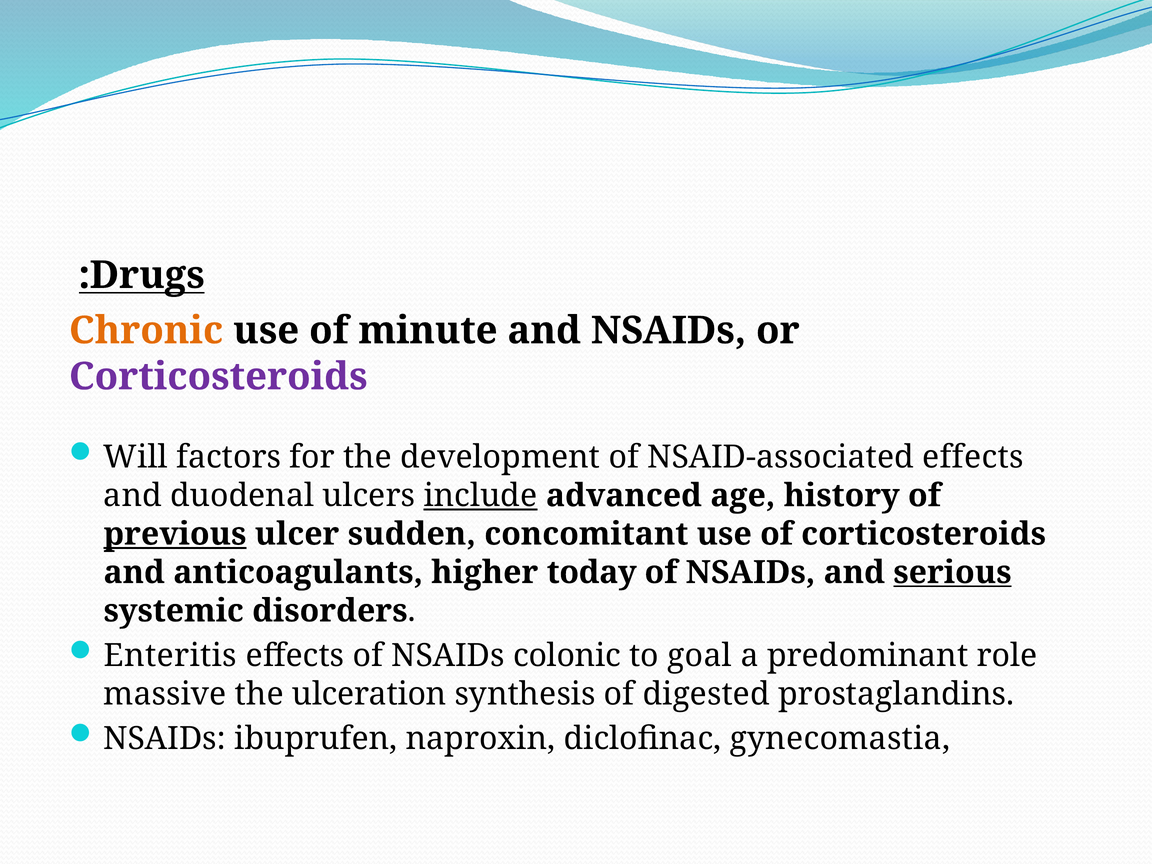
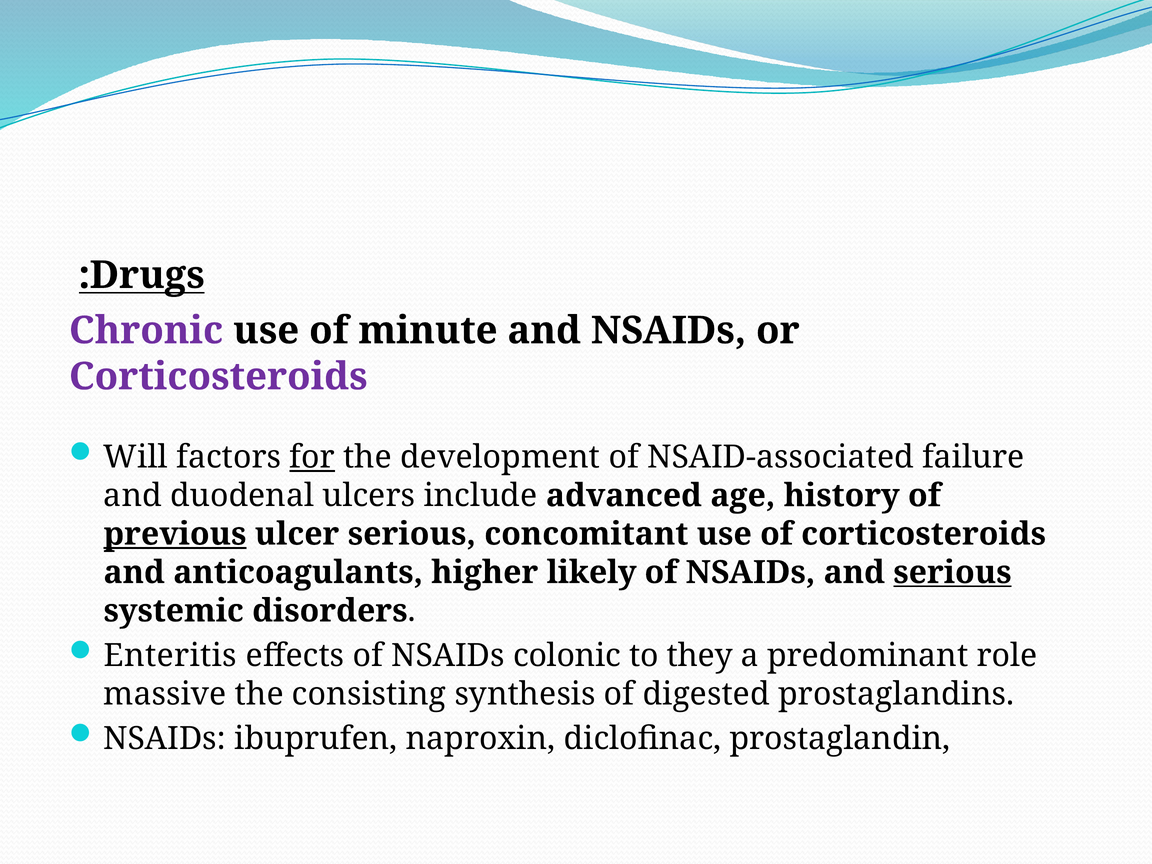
Chronic colour: orange -> purple (146, 331)
for underline: none -> present (312, 457)
NSAID-associated effects: effects -> failure (973, 457)
include underline: present -> none (480, 496)
ulcer sudden: sudden -> serious (412, 534)
today: today -> likely (592, 572)
goal: goal -> they (700, 656)
ulceration: ulceration -> consisting (369, 694)
gynecomastia: gynecomastia -> prostaglandin (840, 739)
